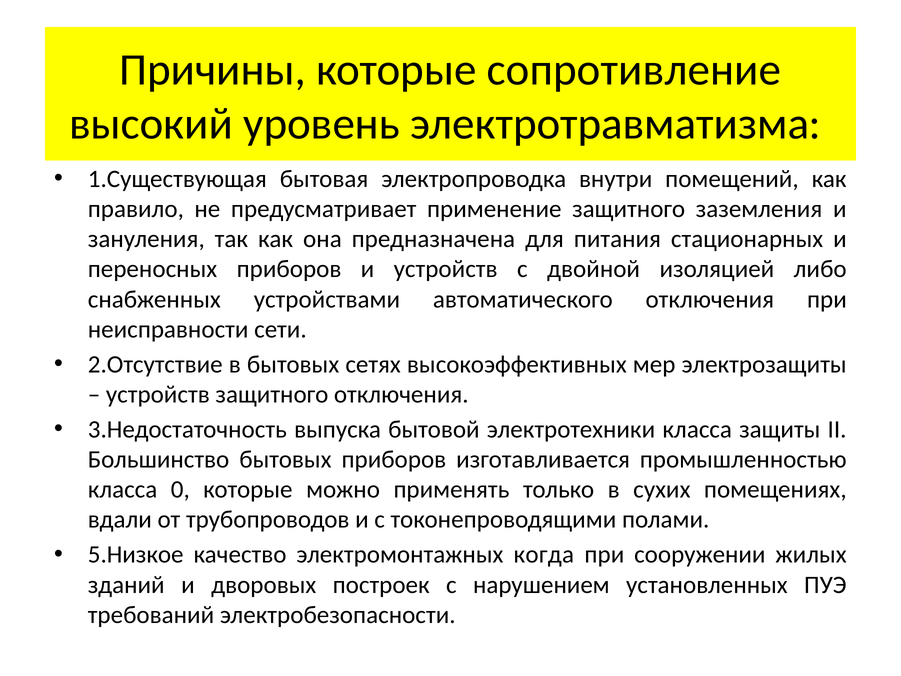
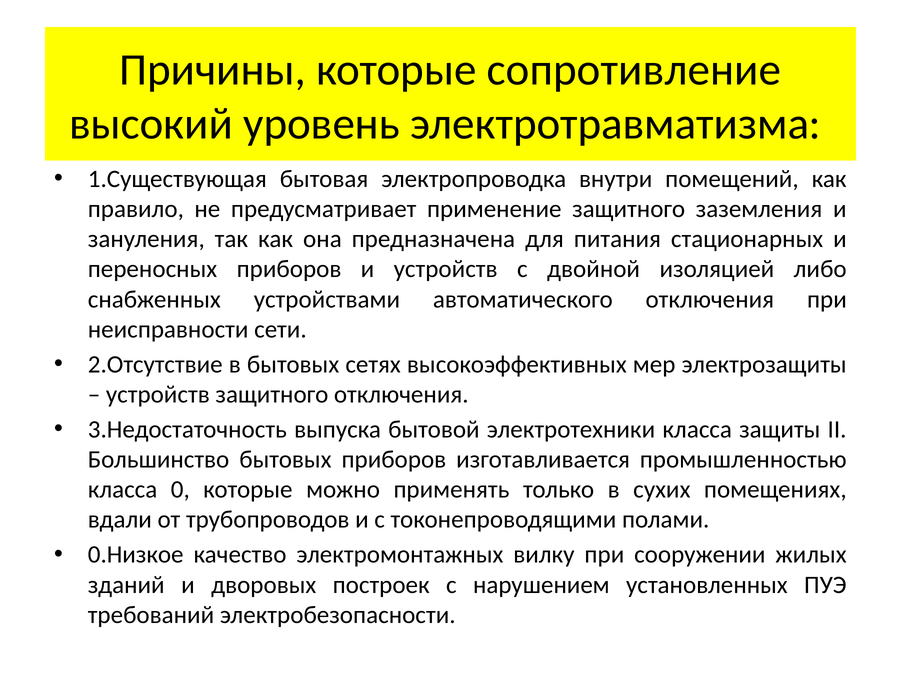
5.Низкое: 5.Низкое -> 0.Низкое (136, 555)
когда: когда -> вилку (544, 555)
